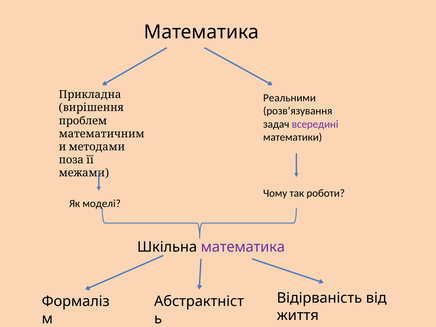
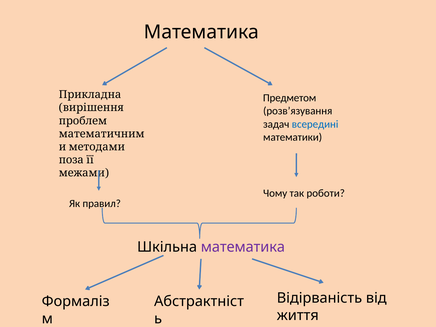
Реальними: Реальними -> Предметом (290, 98)
всередині colour: purple -> blue (315, 124)
моделі: моделі -> правил (102, 204)
